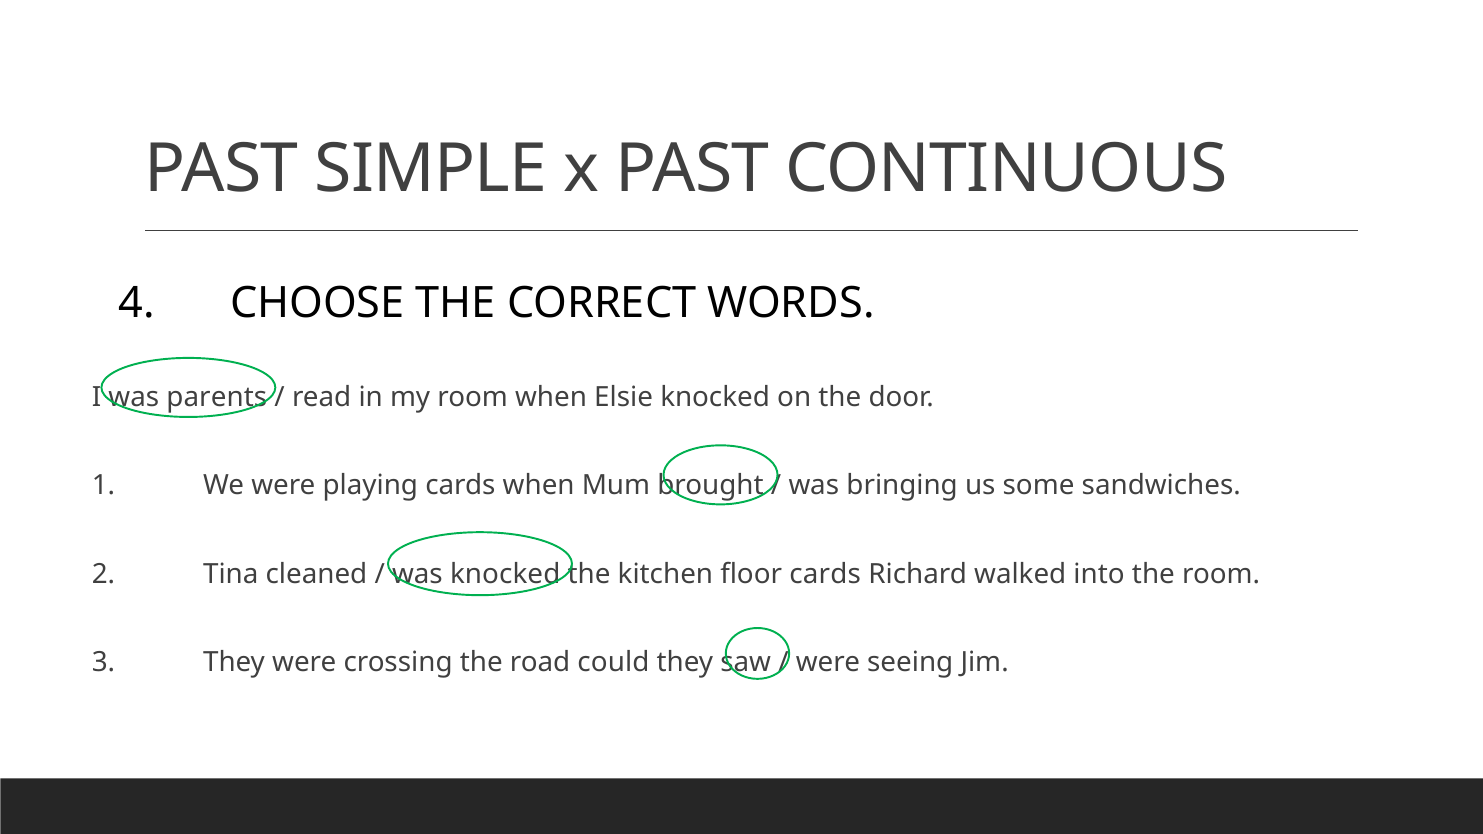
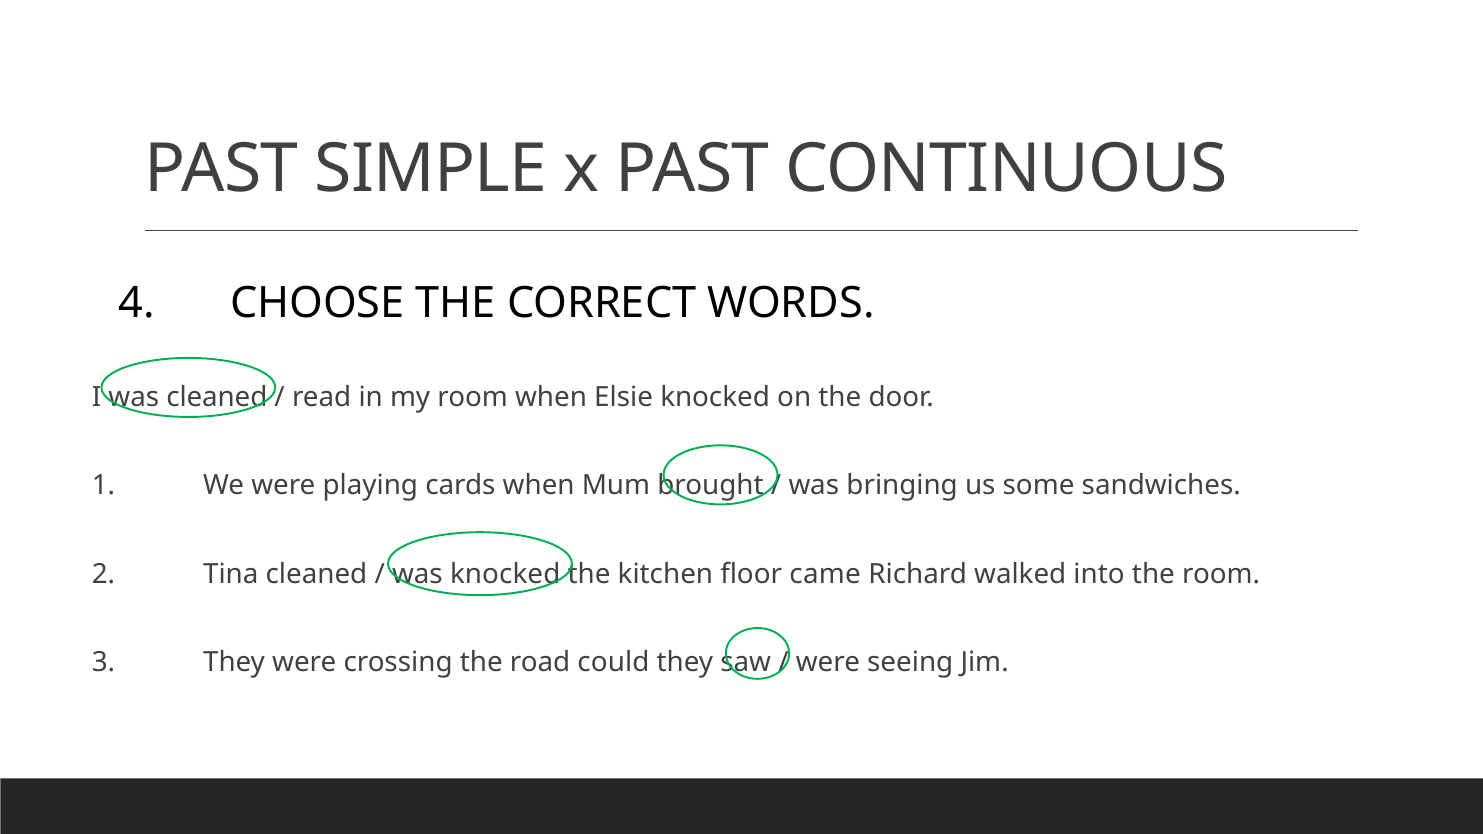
was parents: parents -> cleaned (217, 397)
floor cards: cards -> came (825, 574)
